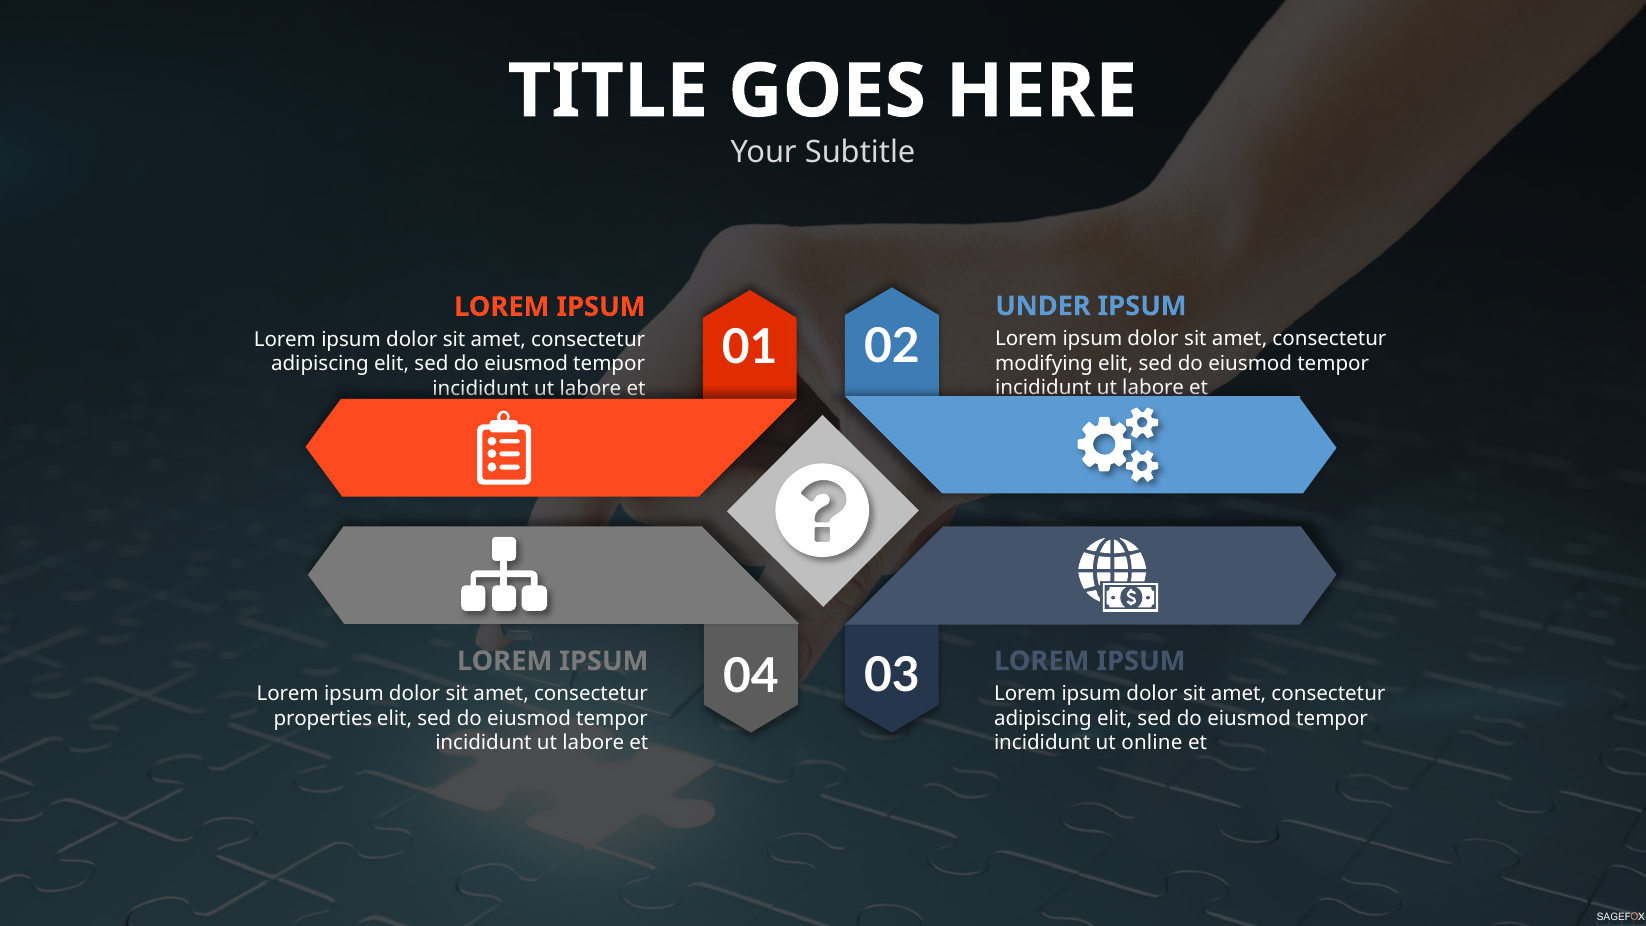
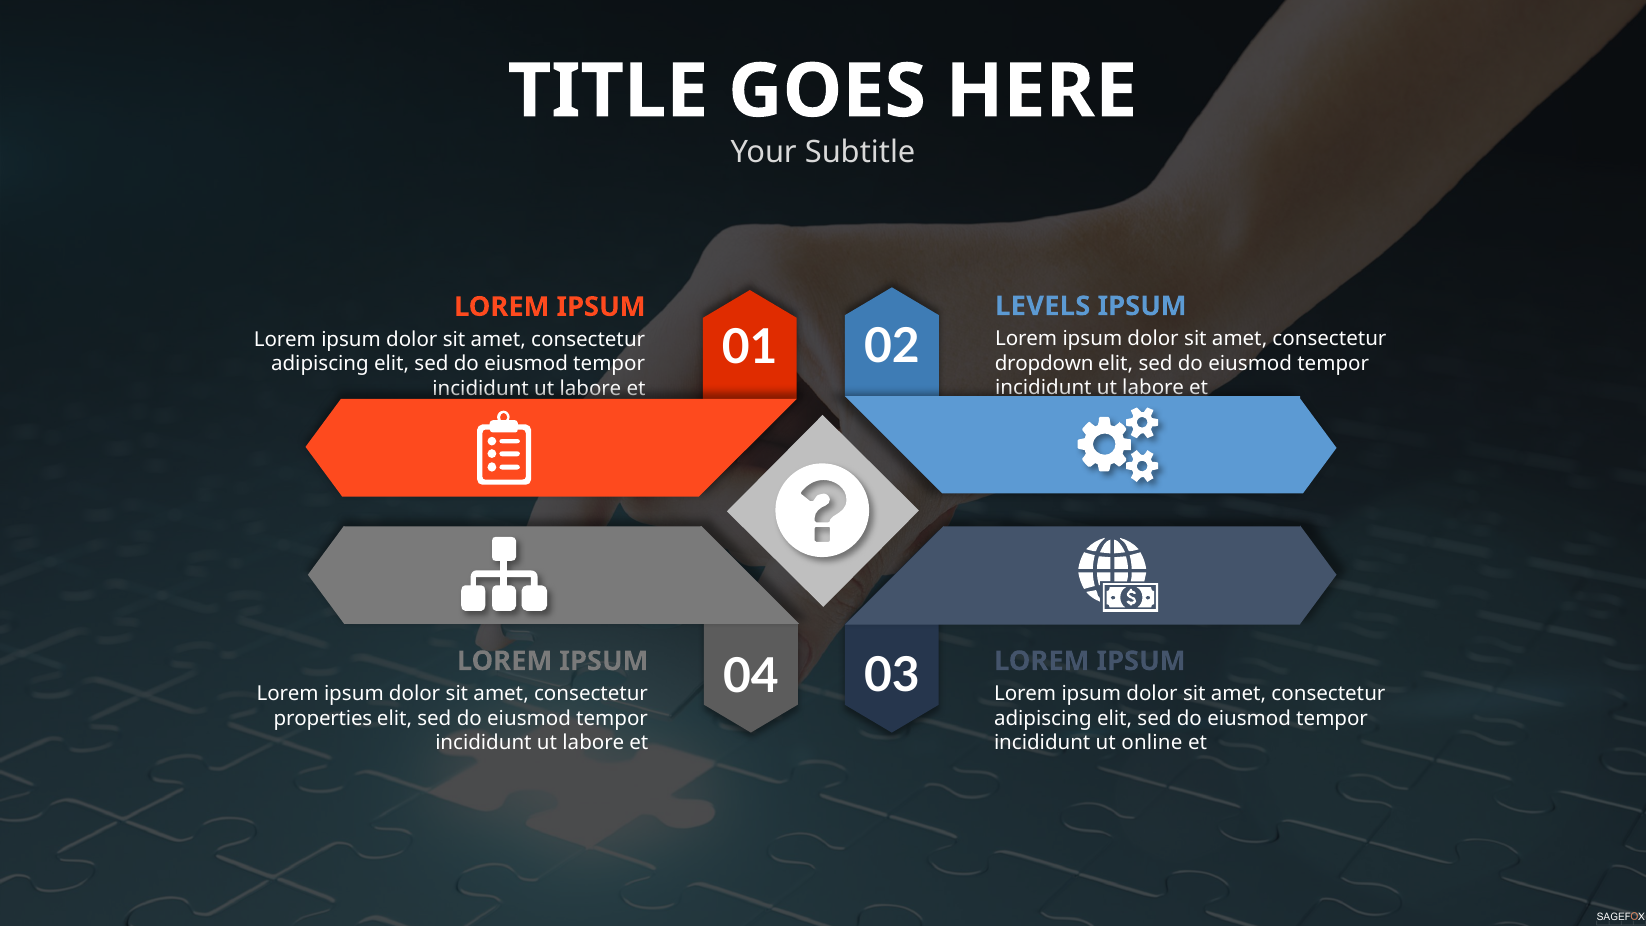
UNDER: UNDER -> LEVELS (1043, 306)
modifying: modifying -> dropdown (1044, 363)
